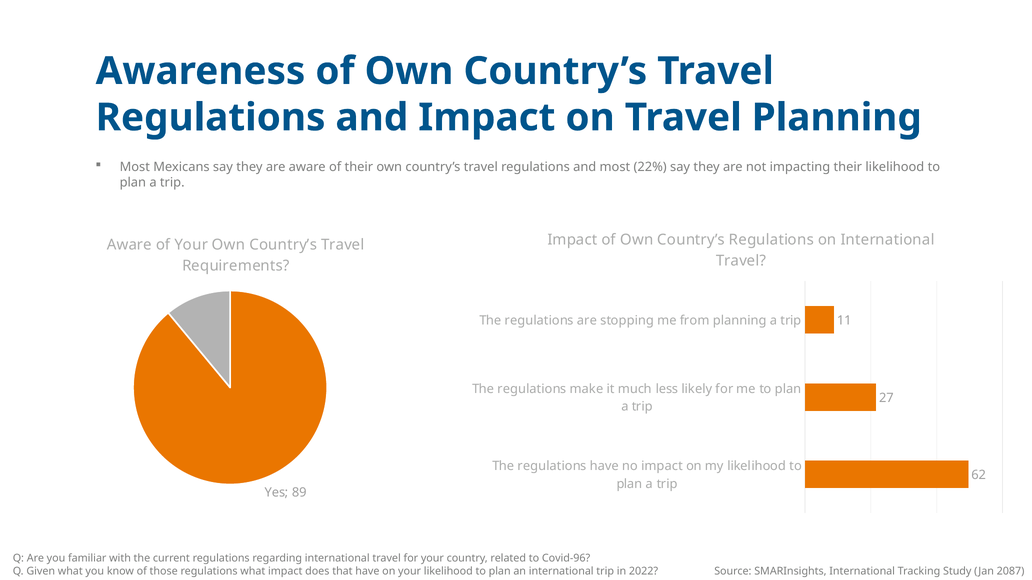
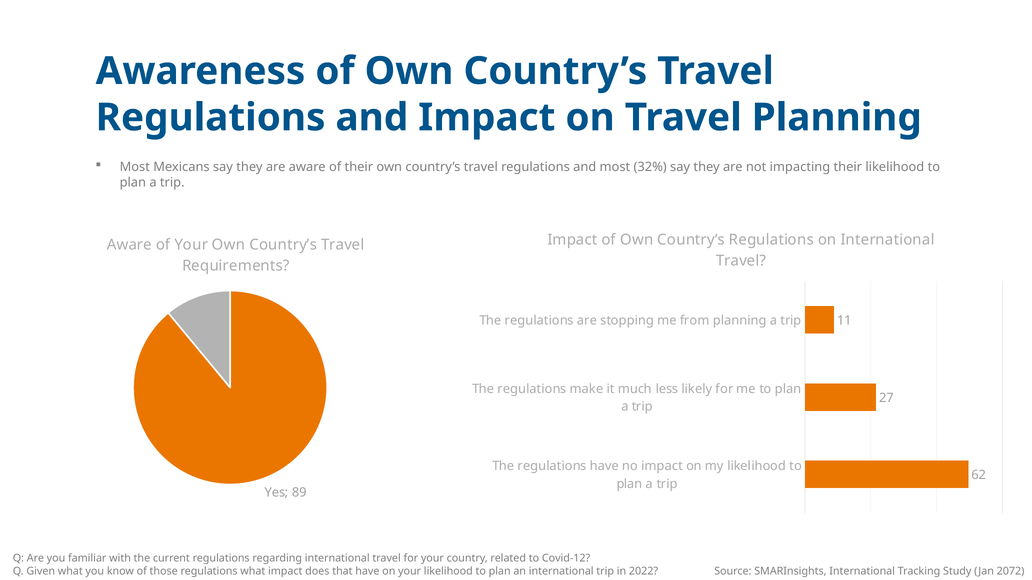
22%: 22% -> 32% (650, 167)
Covid-96: Covid-96 -> Covid-12 (566, 559)
2087: 2087 -> 2072 (1011, 572)
